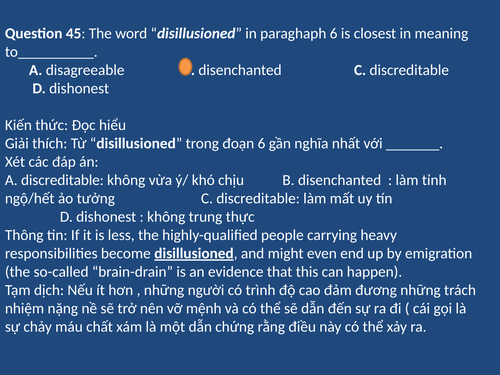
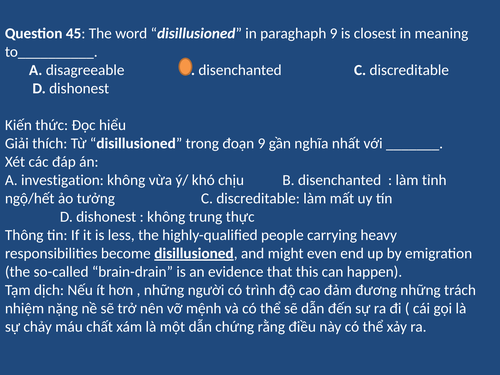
paraghaph 6: 6 -> 9 (334, 34)
đoạn 6: 6 -> 9 (261, 143)
A discreditable: discreditable -> investigation (62, 180)
